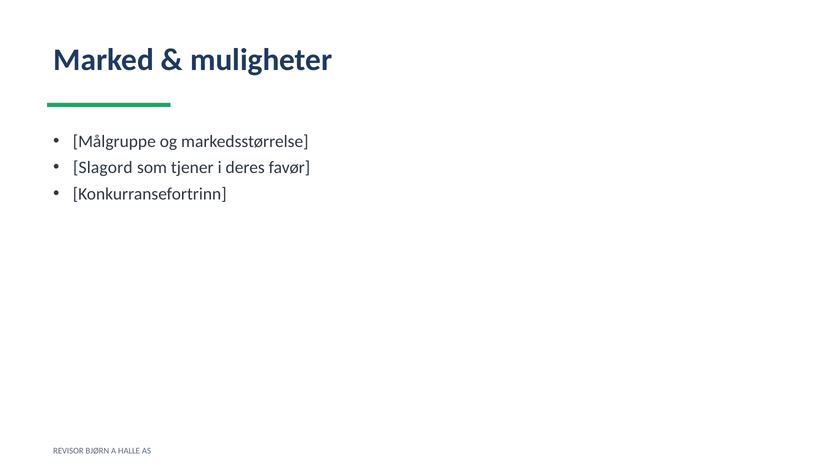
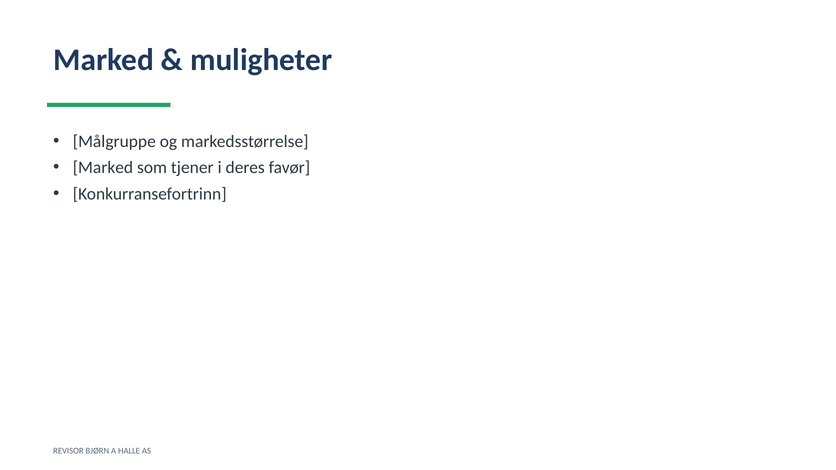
Slagord: Slagord -> Marked (103, 168)
